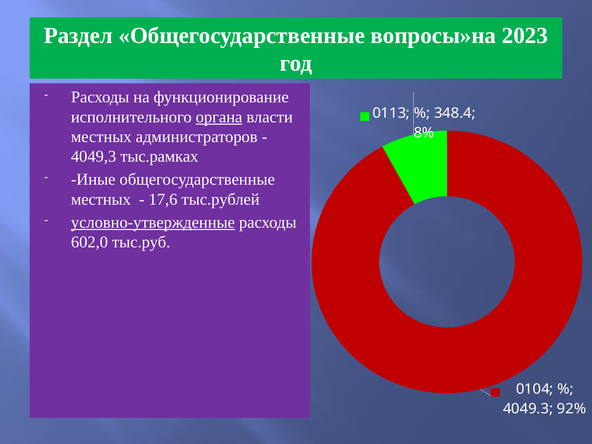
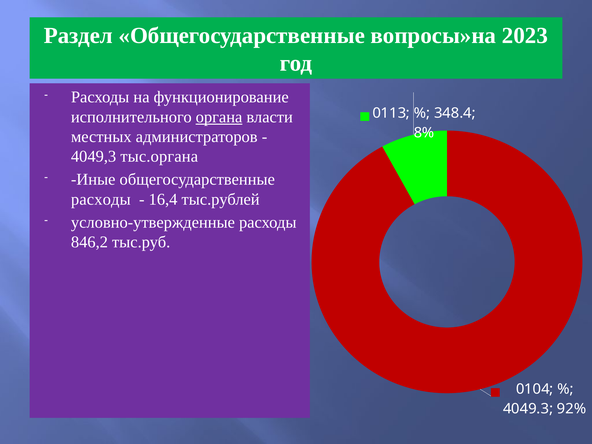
тыс.рамках: тыс.рамках -> тыс.органа (159, 157)
местных: местных -> расходы (101, 199)
17,6: 17,6 -> 16,4 (163, 199)
условно-утвержденные underline: present -> none (153, 222)
602,0: 602,0 -> 846,2 (89, 242)
